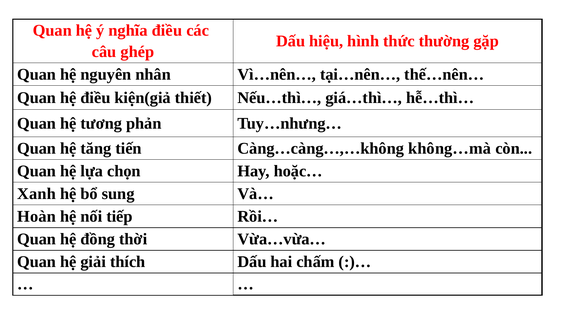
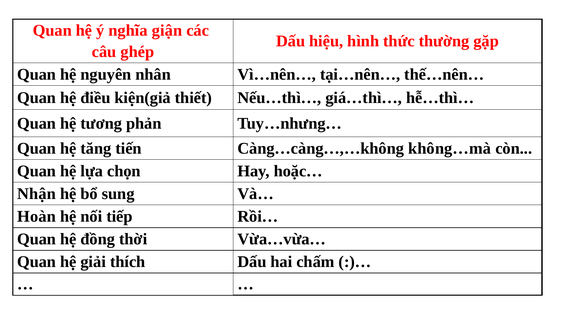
nghĩa điều: điều -> giận (167, 31)
Xanh: Xanh -> Nhận (36, 194)
